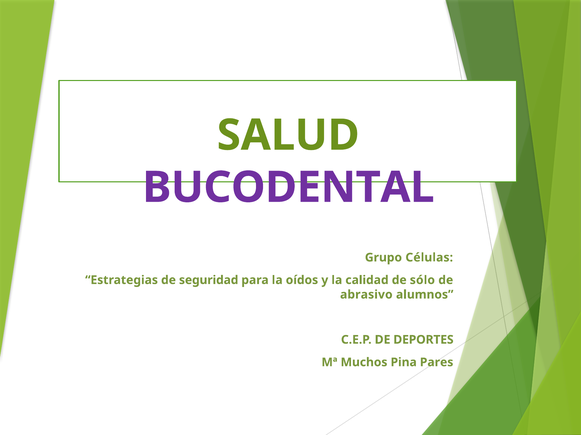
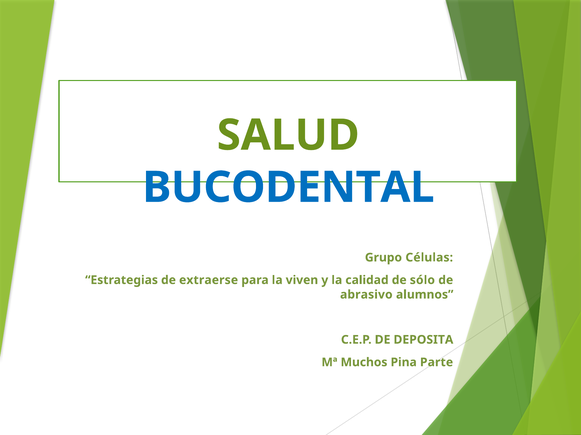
BUCODENTAL colour: purple -> blue (288, 188)
seguridad: seguridad -> extraerse (209, 281)
oídos: oídos -> viven (302, 281)
DEPORTES: DEPORTES -> DEPOSITA (423, 340)
Pares: Pares -> Parte (437, 363)
